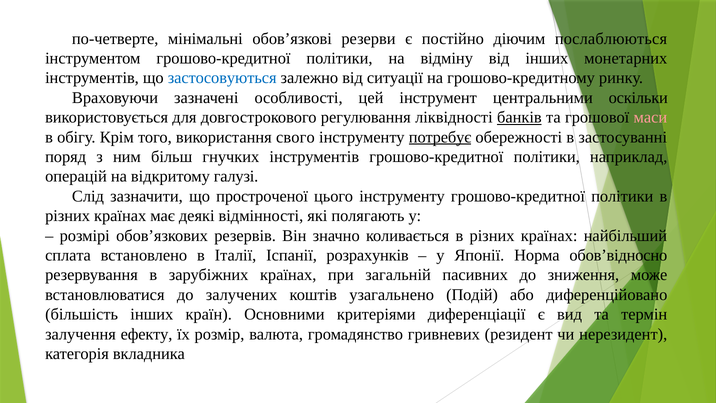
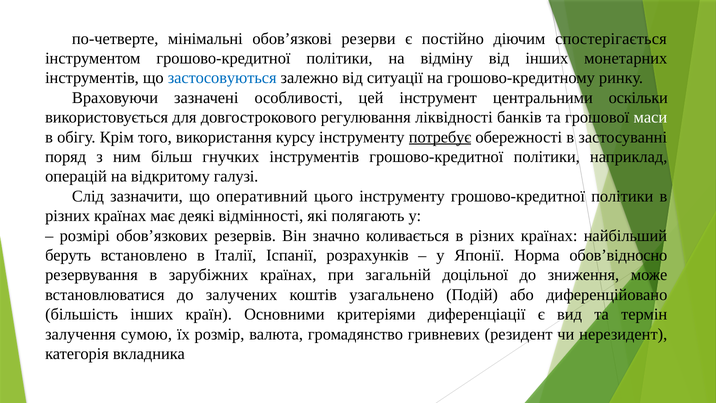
послаблюються: послаблюються -> спостерігається (611, 39)
банків underline: present -> none (519, 117)
маси colour: pink -> white (650, 117)
свого: свого -> курсу (296, 137)
простроченої: простроченої -> оперативний (262, 196)
сплата: сплата -> беруть (68, 255)
пасивних: пасивних -> доцільної (475, 275)
ефекту: ефекту -> сумою (146, 334)
